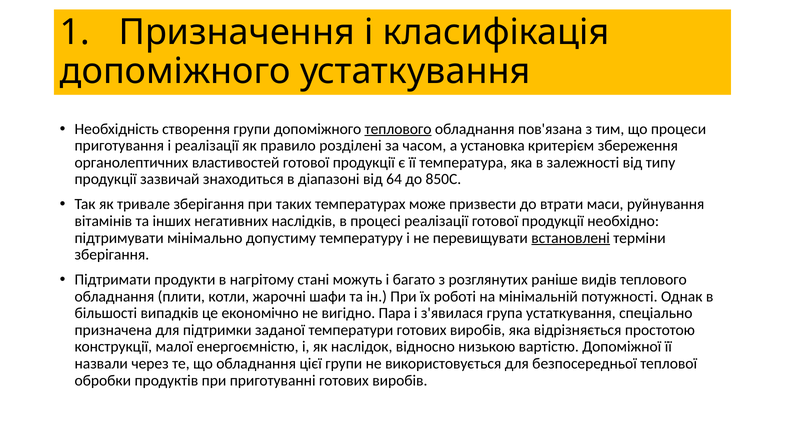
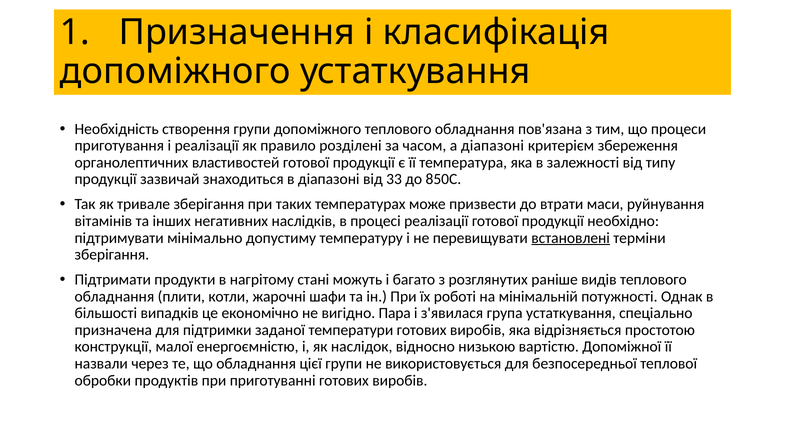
теплового underline: present -> none (398, 129)
а установка: установка -> діапазоні (492, 146)
64: 64 -> 33 (394, 179)
